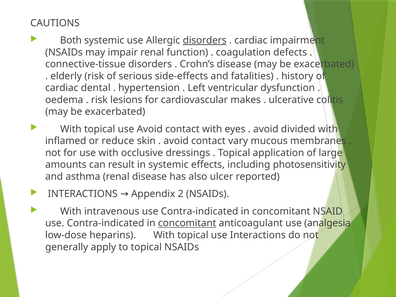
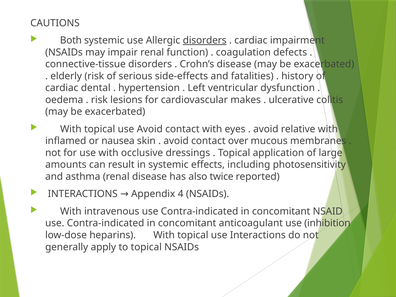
divided: divided -> relative (298, 129)
reduce: reduce -> nausea (118, 141)
vary: vary -> over (238, 141)
ulcer: ulcer -> twice (222, 177)
2: 2 -> 4 (181, 194)
concomitant underline: present -> none (187, 223)
analgesia: analgesia -> inhibition (327, 223)
